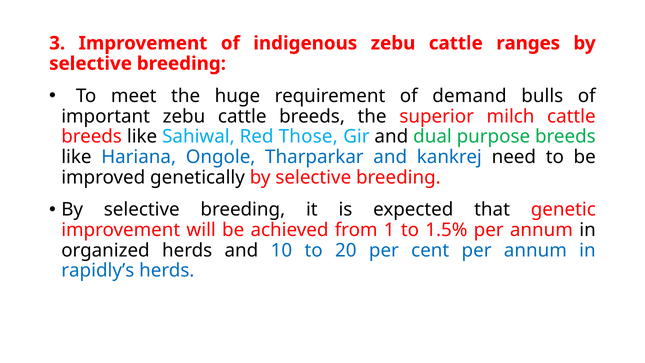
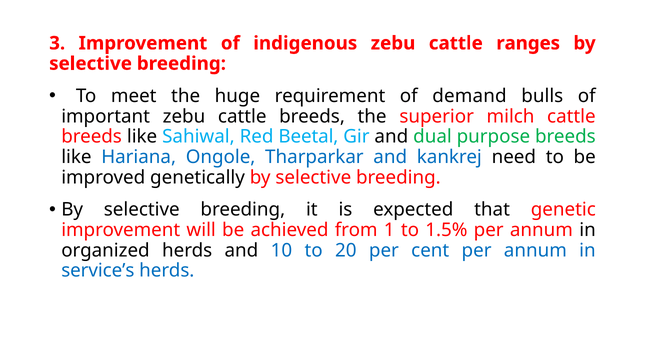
Those: Those -> Beetal (308, 137)
rapidly’s: rapidly’s -> service’s (98, 271)
